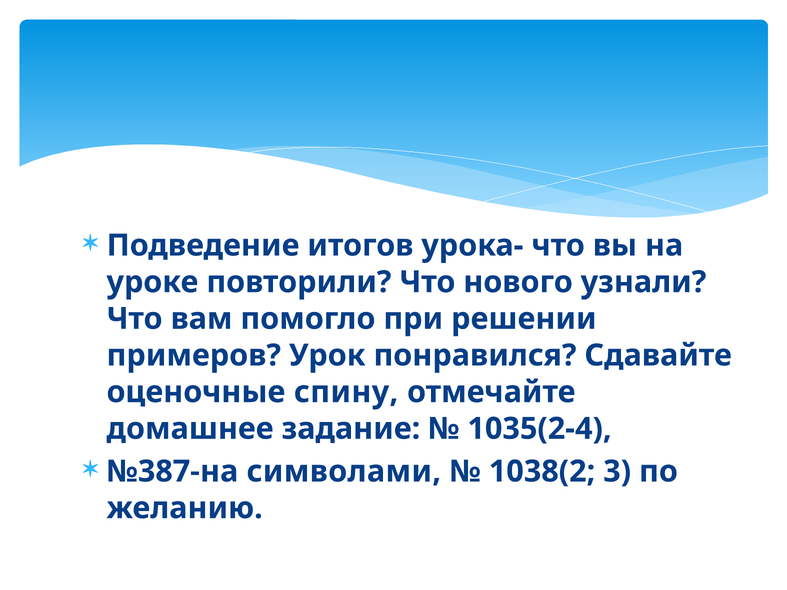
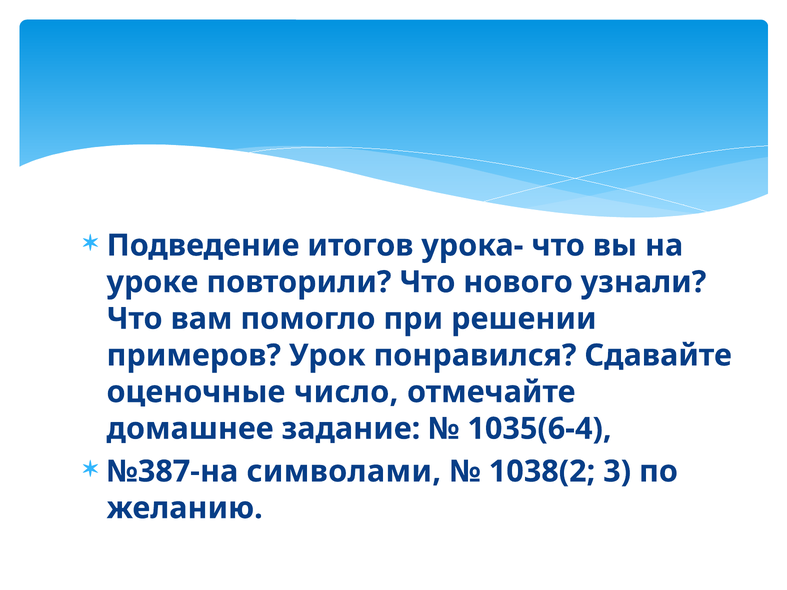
спину: спину -> число (346, 392)
1035(2-4: 1035(2-4 -> 1035(6-4 (540, 429)
